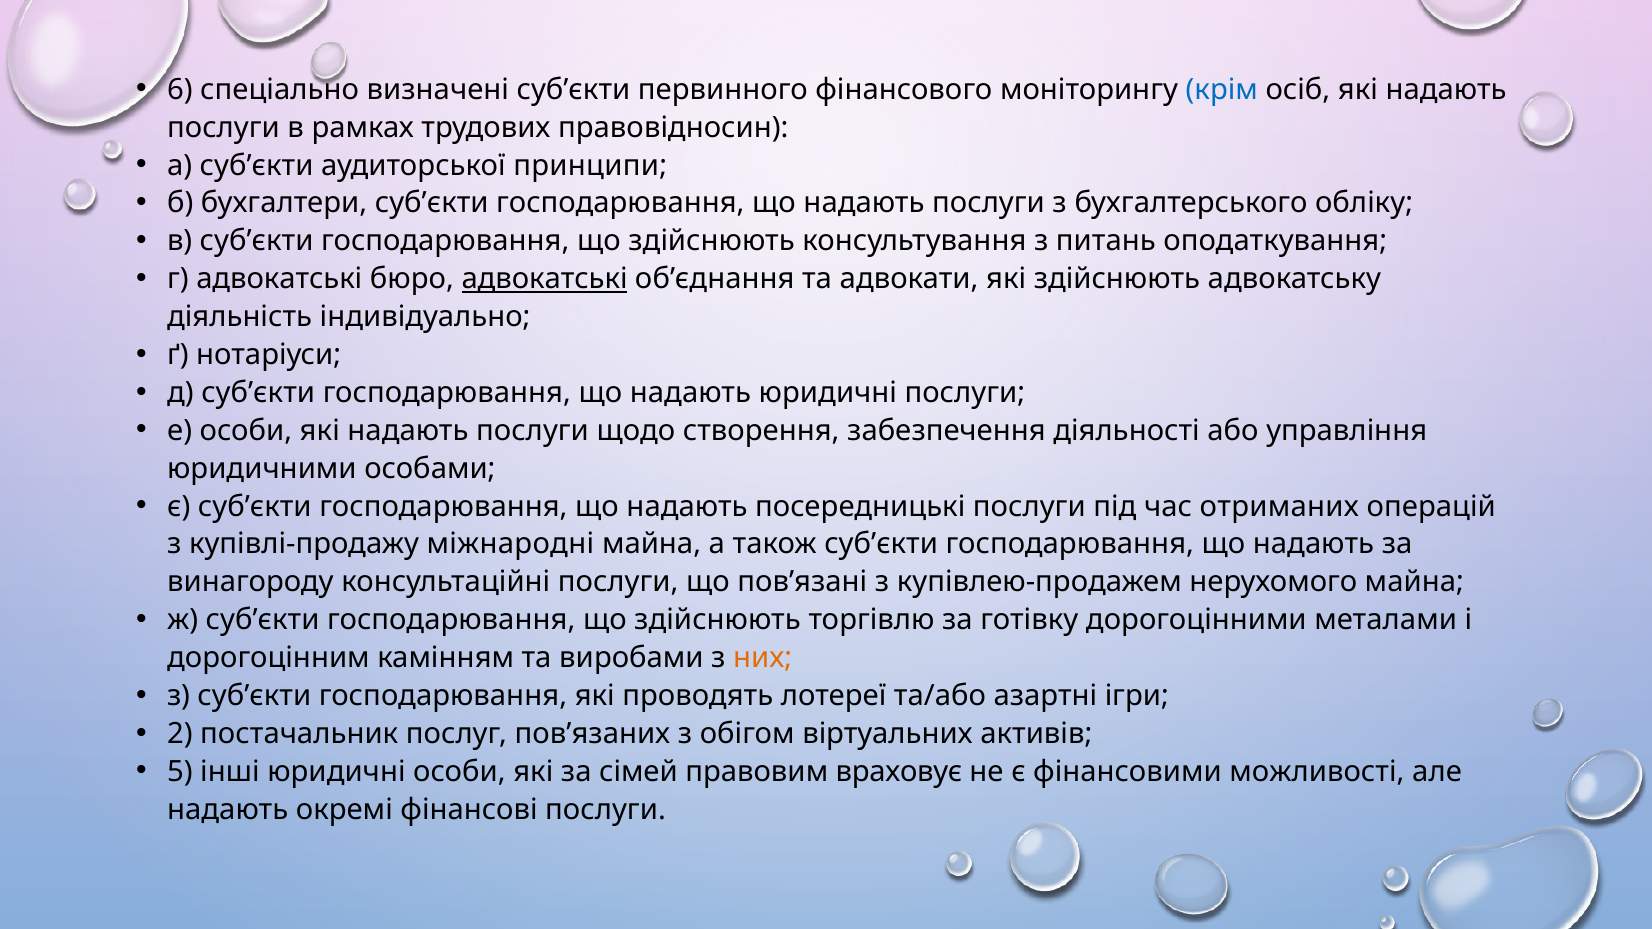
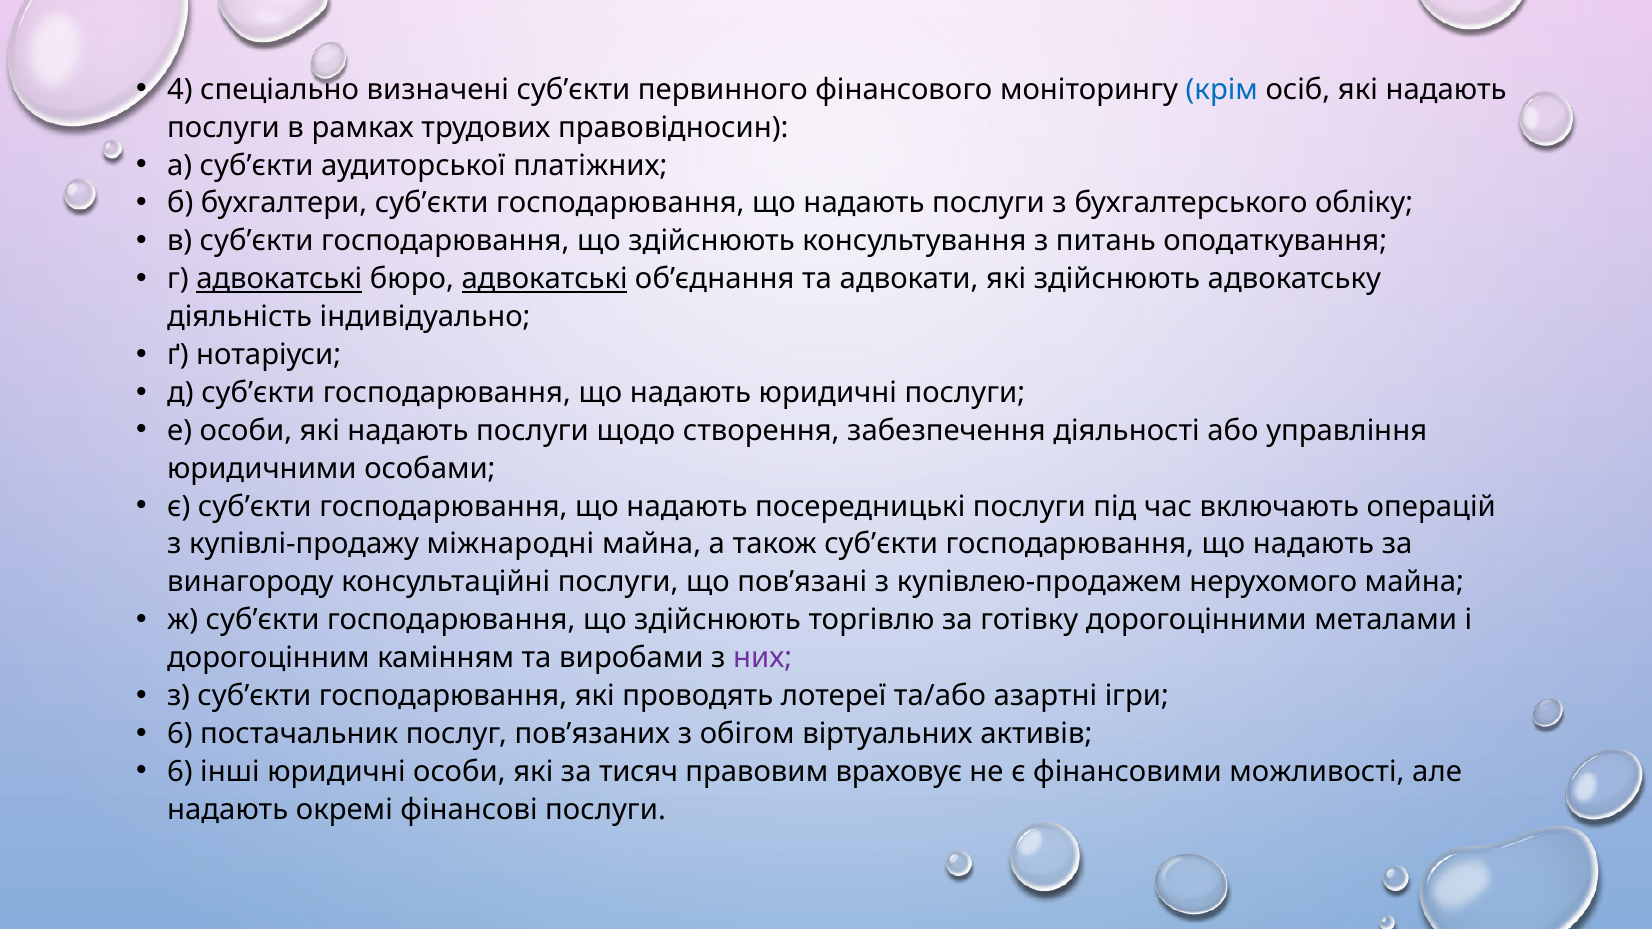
6: 6 -> 4 (180, 90)
принципи: принципи -> платіжних (590, 165)
адвокатські underline: none -> present (279, 279)
отриманих: отриманих -> включають (1279, 507)
них colour: orange -> purple (763, 658)
2: 2 -> 6 (180, 734)
5: 5 -> 6 (180, 772)
сімей: сімей -> тисяч (639, 772)
